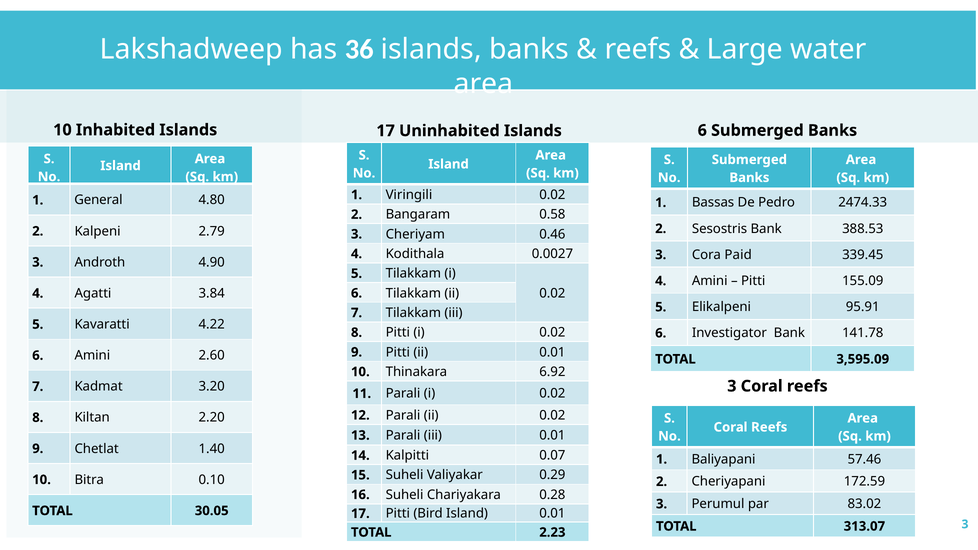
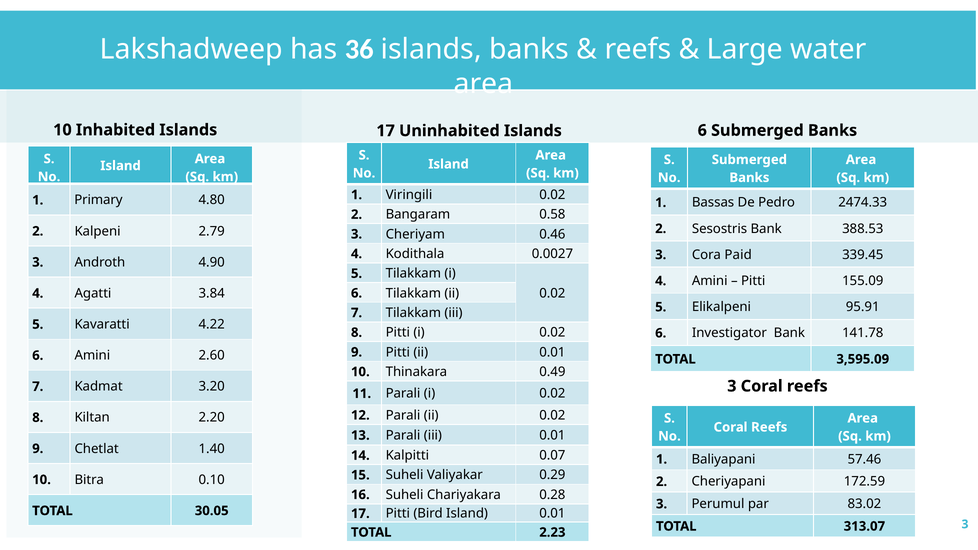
General: General -> Primary (98, 200)
6.92: 6.92 -> 0.49 (552, 372)
